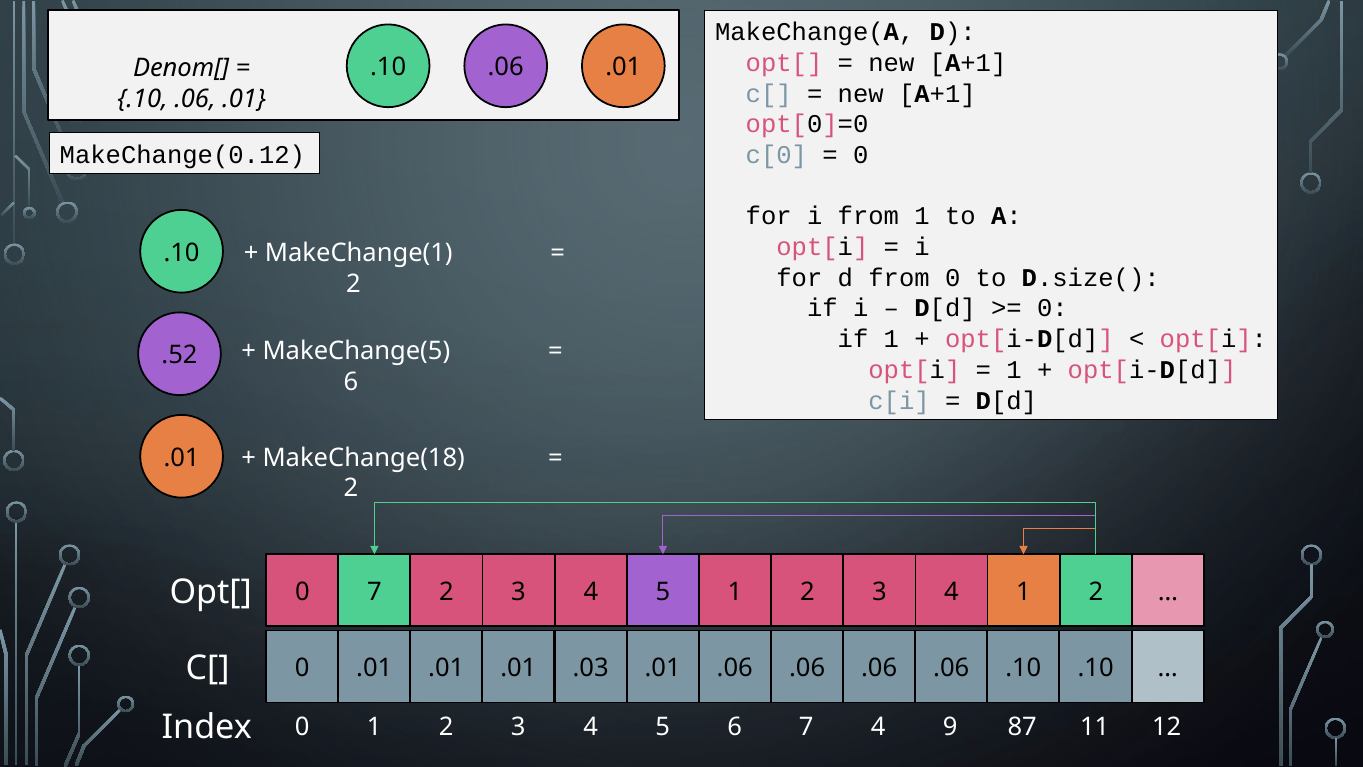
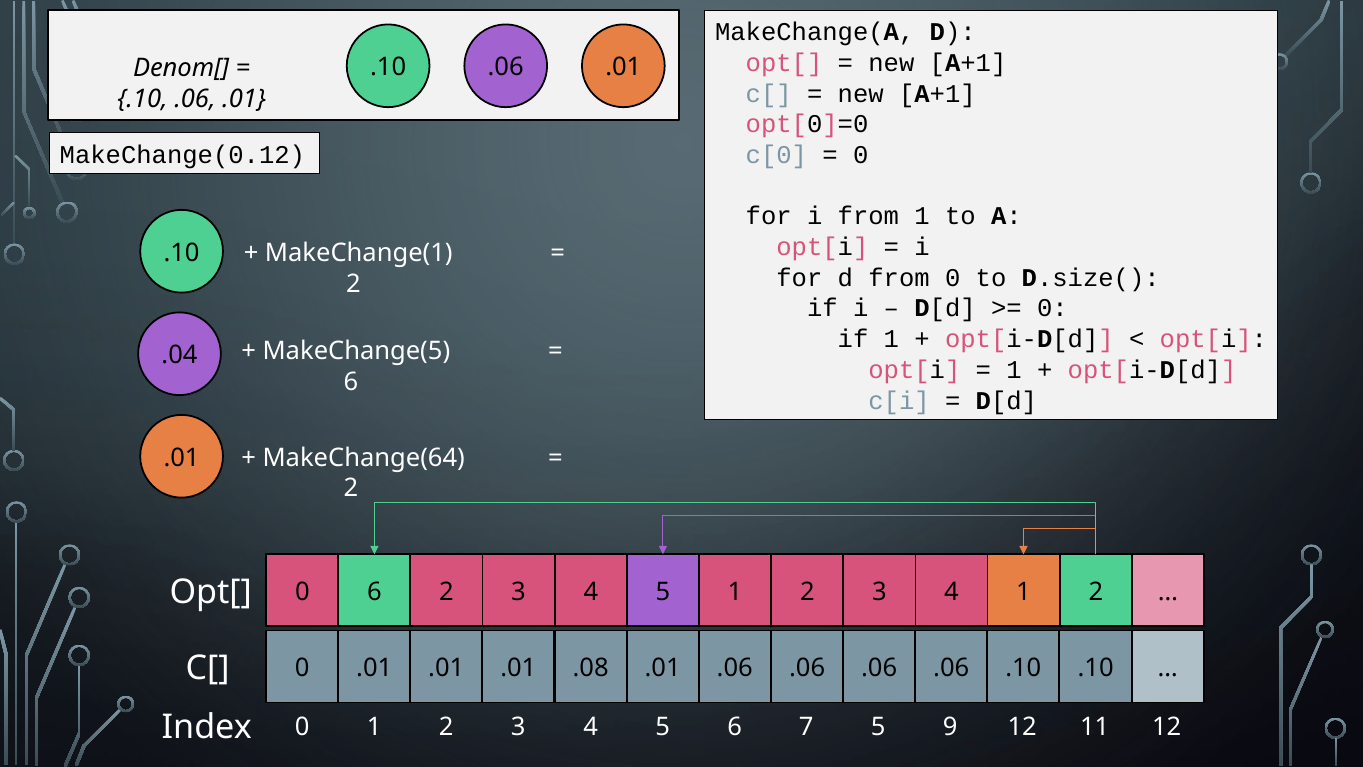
.52: .52 -> .04 (179, 355)
MakeChange(18: MakeChange(18 -> MakeChange(64 (364, 457)
0 7: 7 -> 6 (374, 592)
.03: .03 -> .08 (591, 668)
7 4: 4 -> 5 (878, 727)
9 87: 87 -> 12 (1022, 727)
